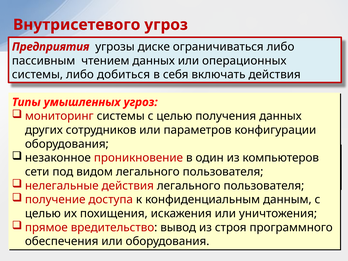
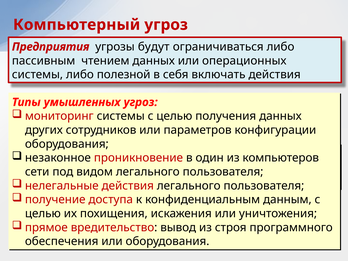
Внутрисетевого: Внутрисетевого -> Компьютерный (77, 25)
диске: диске -> будут (154, 47)
добиться: добиться -> полезной (124, 75)
